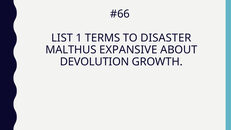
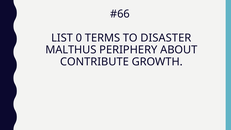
1: 1 -> 0 (79, 38)
EXPANSIVE: EXPANSIVE -> PERIPHERY (128, 50)
DEVOLUTION: DEVOLUTION -> CONTRIBUTE (94, 62)
